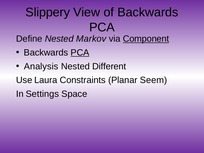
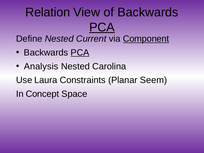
Slippery: Slippery -> Relation (48, 12)
PCA underline: none -> present (102, 27)
Markov: Markov -> Current (91, 39)
Different: Different -> Carolina (109, 66)
Settings: Settings -> Concept (42, 94)
